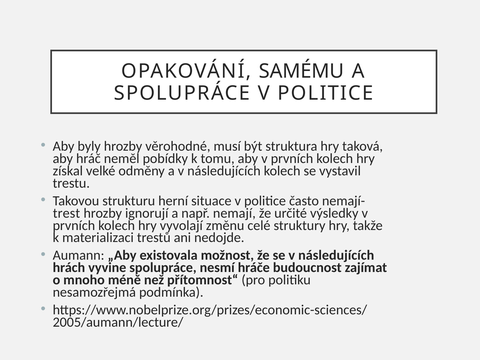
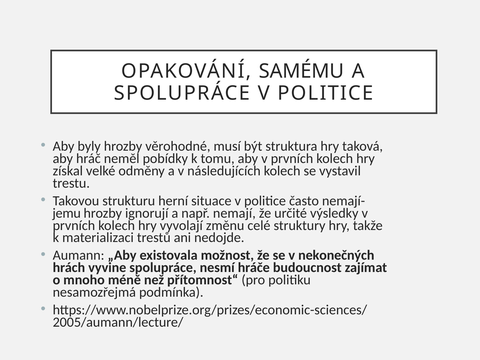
trest: trest -> jemu (67, 213)
se v následujících: následujících -> nekonečných (336, 255)
